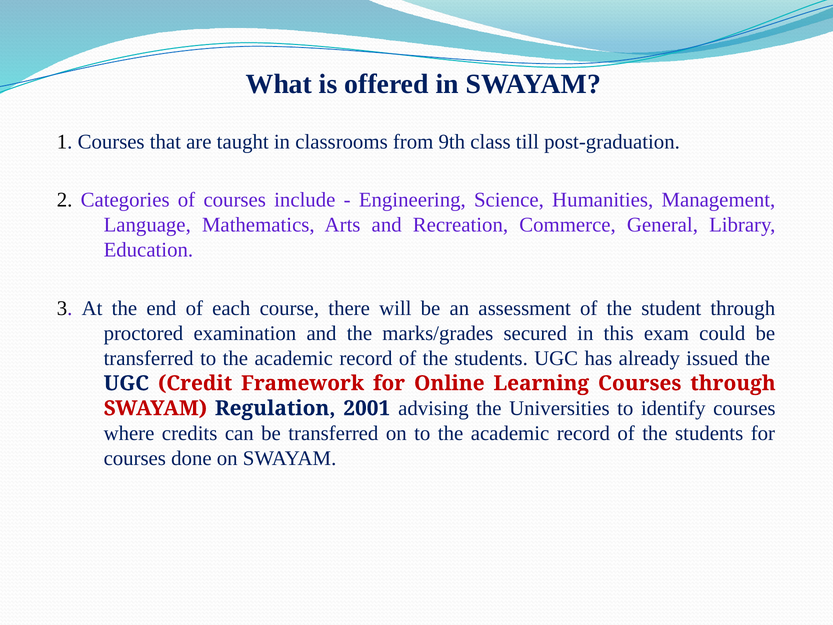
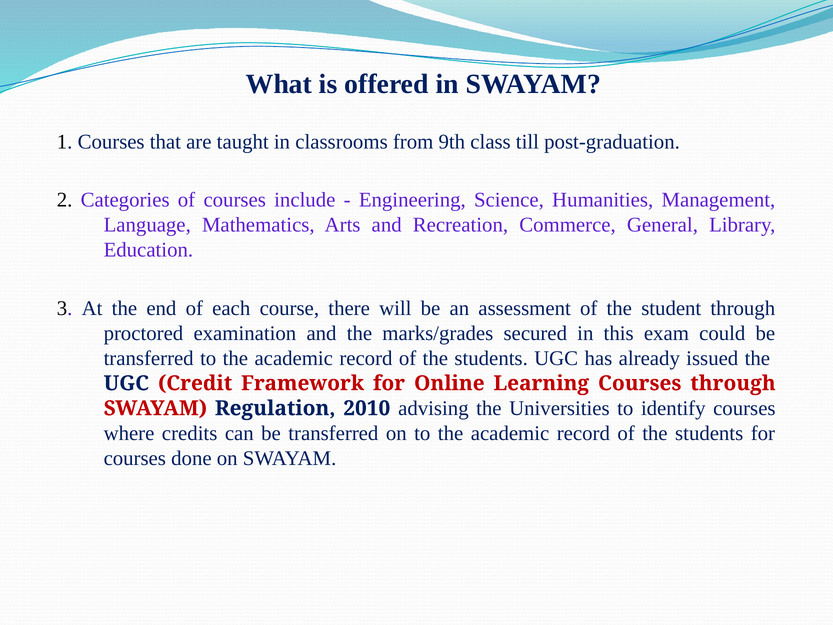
2001: 2001 -> 2010 (367, 408)
